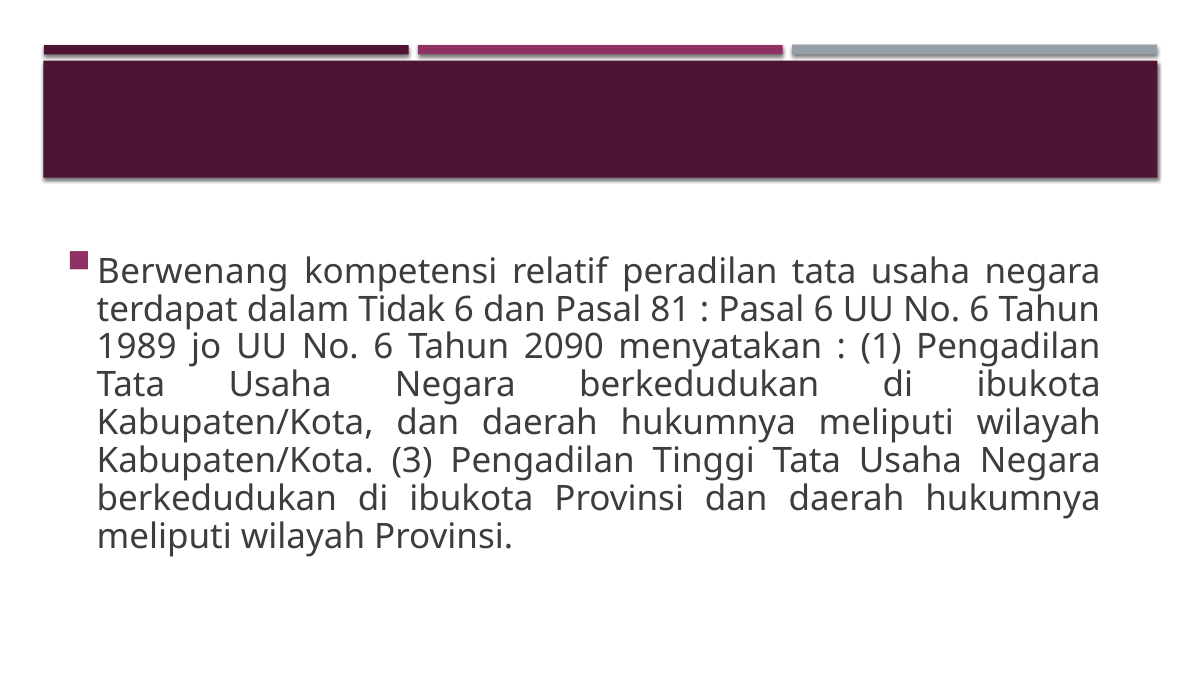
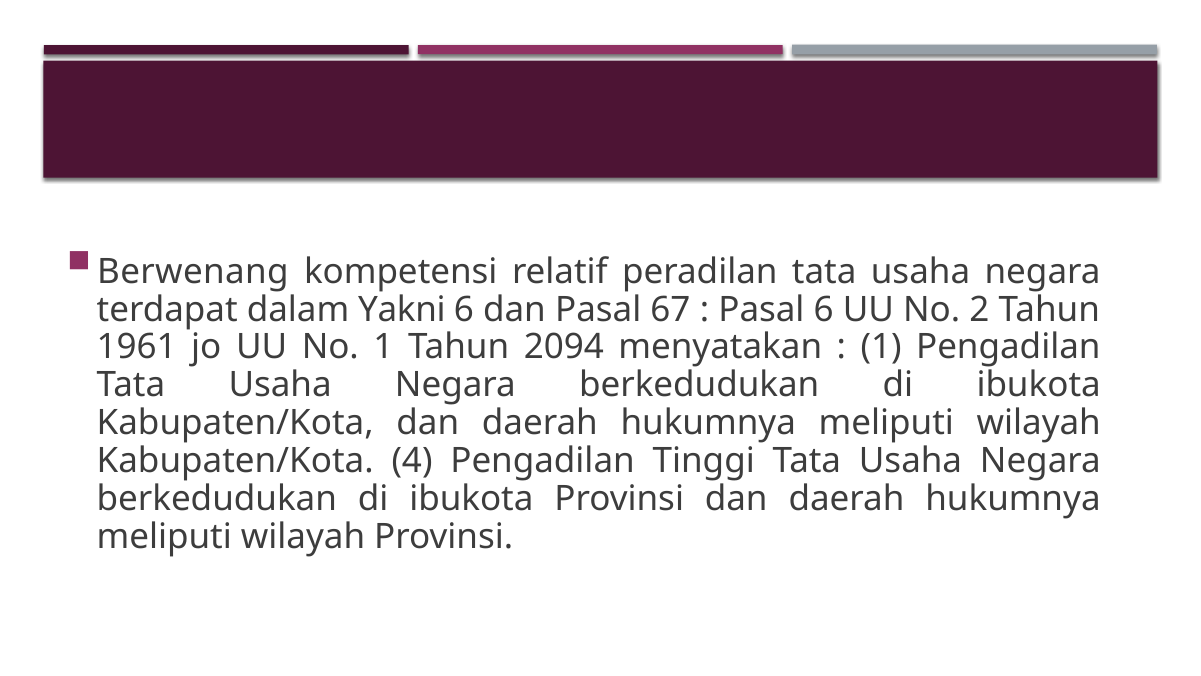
Tidak: Tidak -> Yakni (402, 309)
81: 81 -> 67 (670, 309)
6 UU No 6: 6 -> 2 (979, 309)
1989: 1989 -> 1961 (137, 347)
jo UU No 6: 6 -> 1 (383, 347)
2090: 2090 -> 2094 (564, 347)
3: 3 -> 4 (412, 461)
